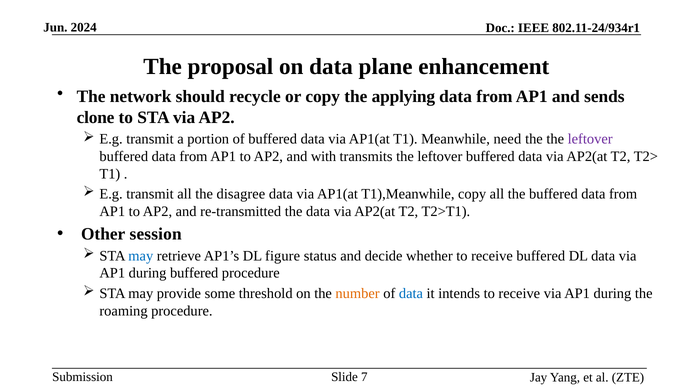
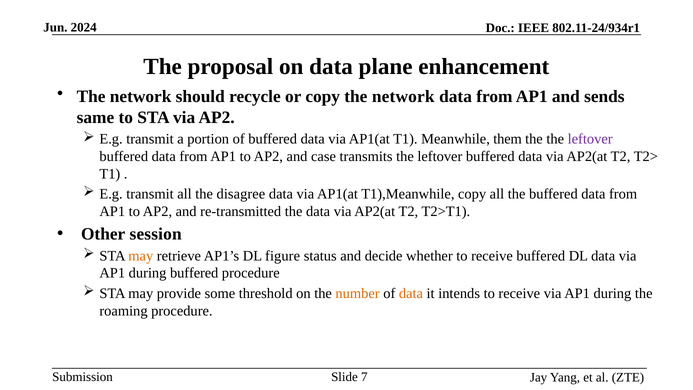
copy the applying: applying -> network (403, 96)
clone: clone -> same (95, 117)
need: need -> them (508, 139)
with: with -> case (323, 156)
may colour: blue -> orange (141, 256)
data colour: blue -> orange (411, 293)
